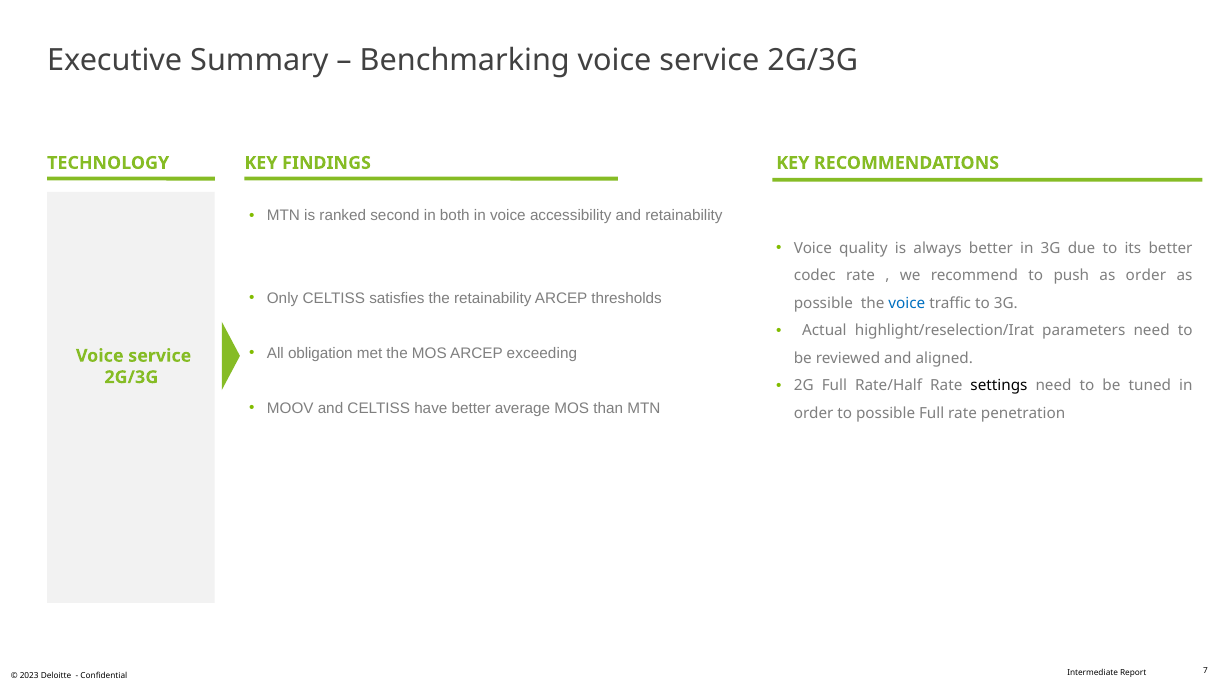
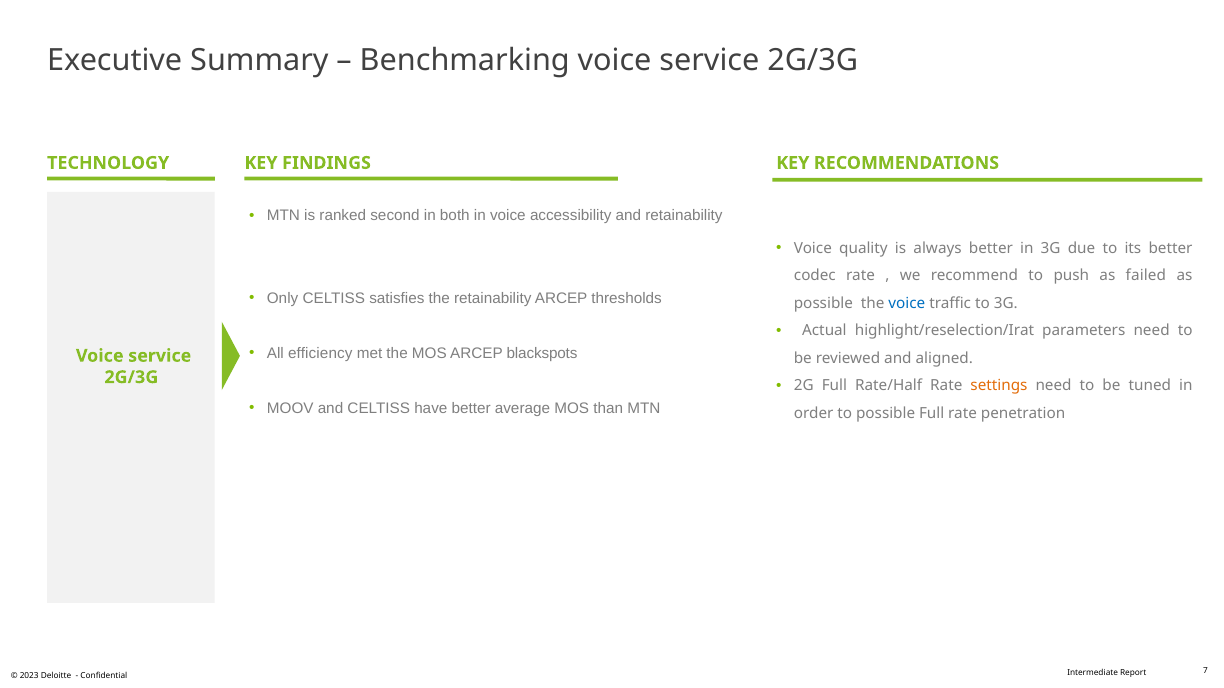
as order: order -> failed (1146, 276)
obligation: obligation -> efficiency (320, 354)
exceeding: exceeding -> blackspots (542, 354)
settings colour: black -> orange (999, 386)
